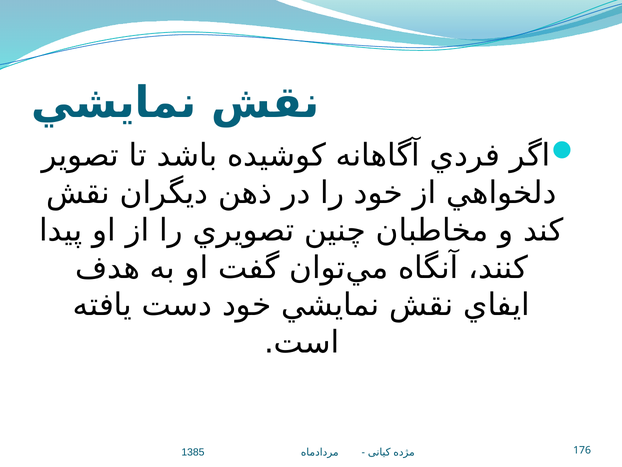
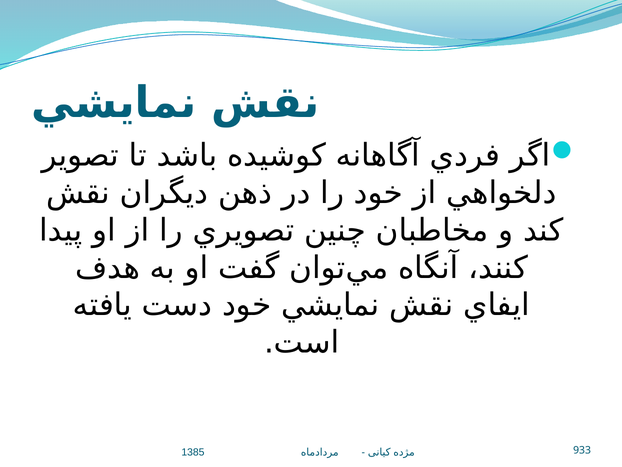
176: 176 -> 933 (582, 450)
